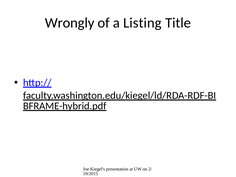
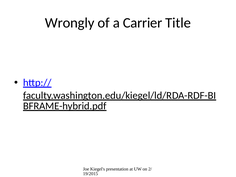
Listing: Listing -> Carrier (143, 23)
